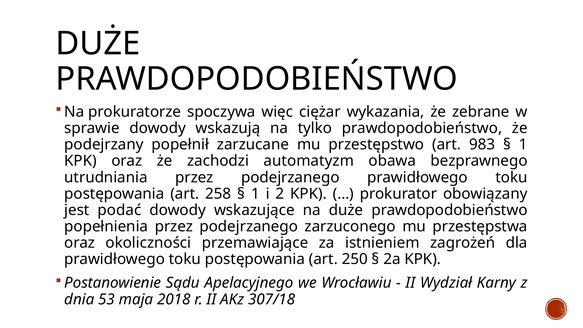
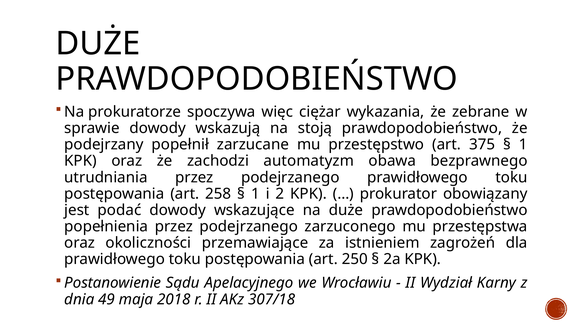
tylko: tylko -> stoją (315, 128)
983: 983 -> 375 (482, 145)
53: 53 -> 49 (107, 299)
